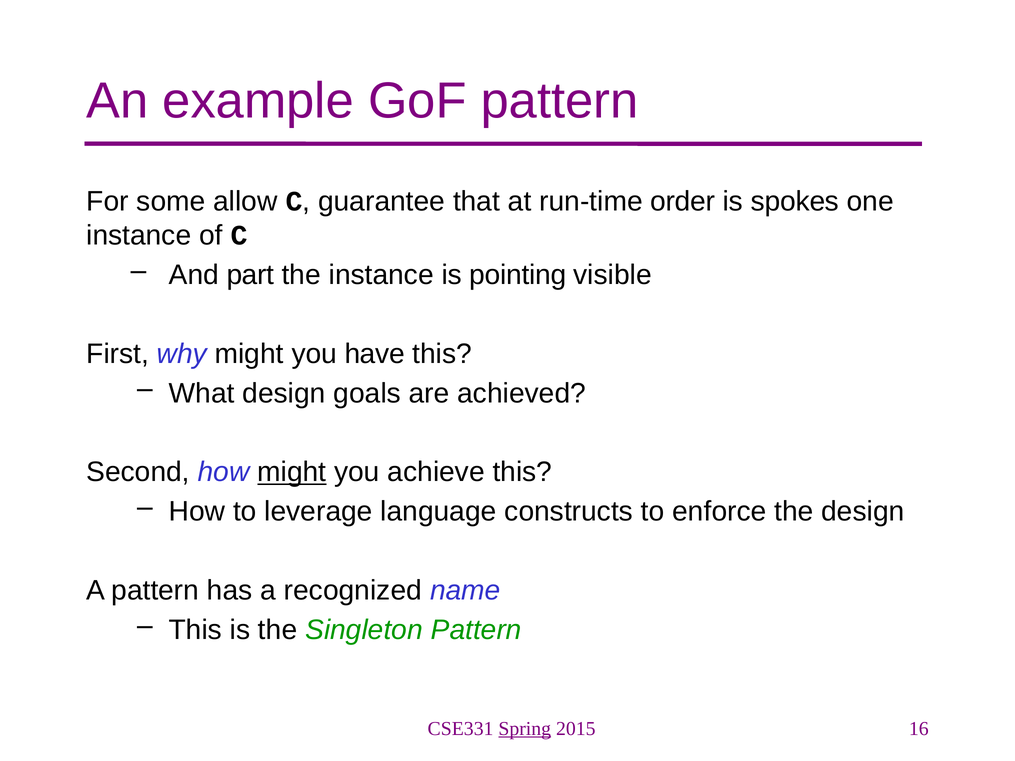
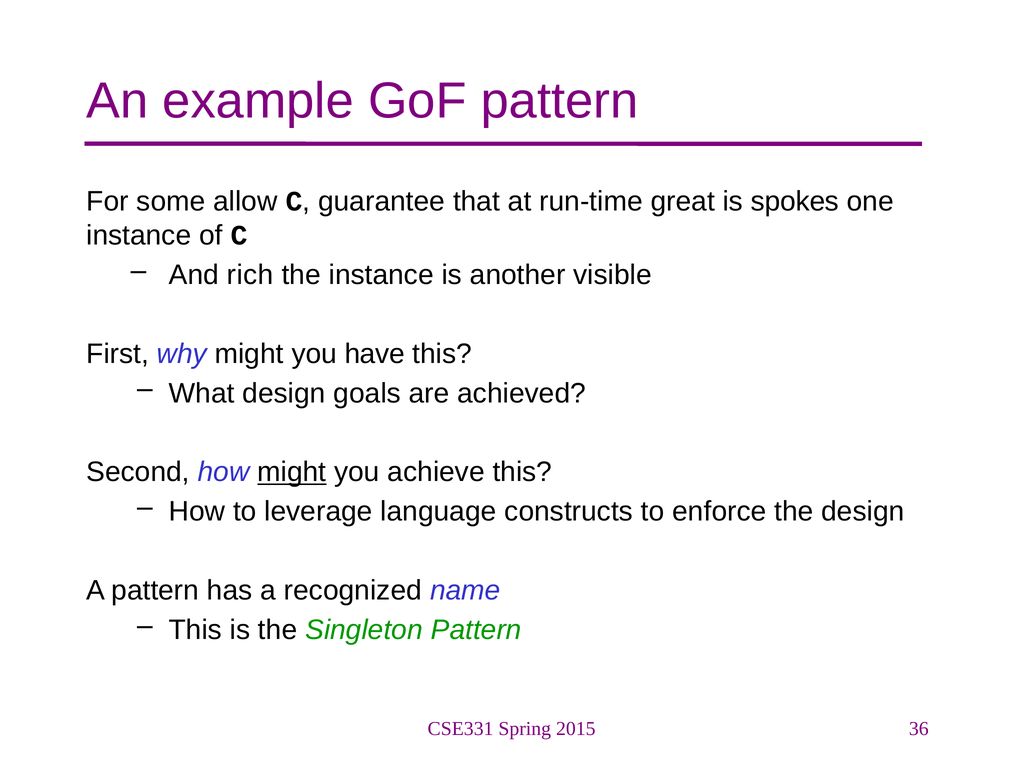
order: order -> great (683, 202)
part: part -> rich (250, 275)
pointing: pointing -> another (518, 275)
Spring underline: present -> none (525, 729)
16: 16 -> 36 (919, 729)
